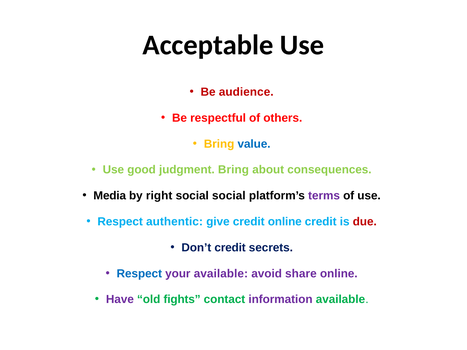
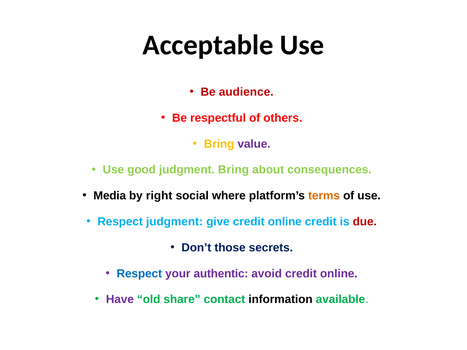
value colour: blue -> purple (254, 144)
social social: social -> where (229, 196)
terms colour: purple -> orange (324, 196)
Respect authentic: authentic -> judgment (175, 222)
Don’t credit: credit -> those (230, 248)
your available: available -> authentic (221, 274)
avoid share: share -> credit (301, 274)
fights: fights -> share (182, 300)
information colour: purple -> black (280, 300)
